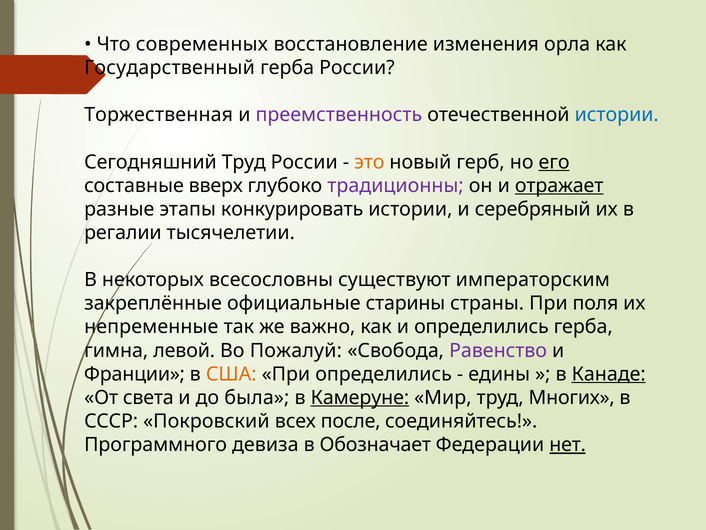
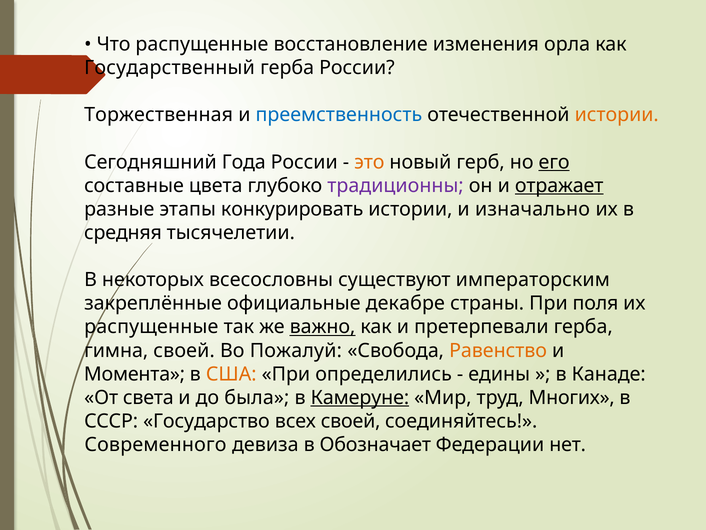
Что современных: современных -> распущенные (202, 44)
преемственность colour: purple -> blue (339, 115)
истории colour: blue -> orange (617, 115)
Сегодняшний Труд: Труд -> Года (244, 162)
вверх: вверх -> цвета (216, 185)
серебряный: серебряный -> изначально (533, 209)
регалии: регалии -> средняя (123, 233)
старины: старины -> декабре (405, 303)
непременные: непременные -> распущенные (151, 327)
важно underline: none -> present (323, 327)
и определились: определились -> претерпевали (481, 327)
гимна левой: левой -> своей (184, 350)
Равенство colour: purple -> orange (498, 350)
Франции: Франции -> Момента (134, 374)
Канаде underline: present -> none (609, 374)
Покровский: Покровский -> Государство (206, 421)
всех после: после -> своей (351, 421)
Программного: Программного -> Современного (155, 444)
нет underline: present -> none (568, 444)
